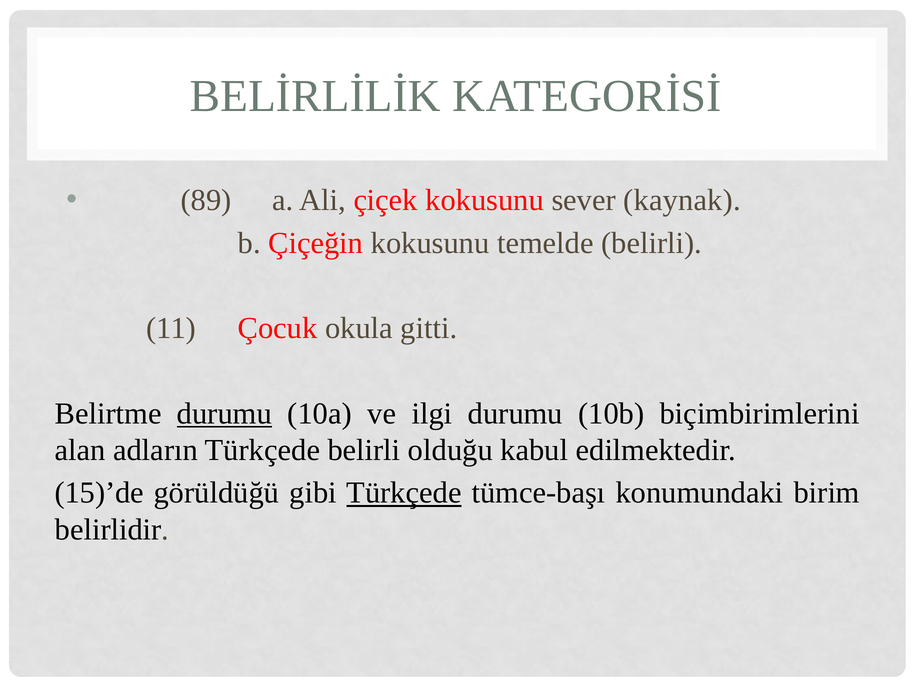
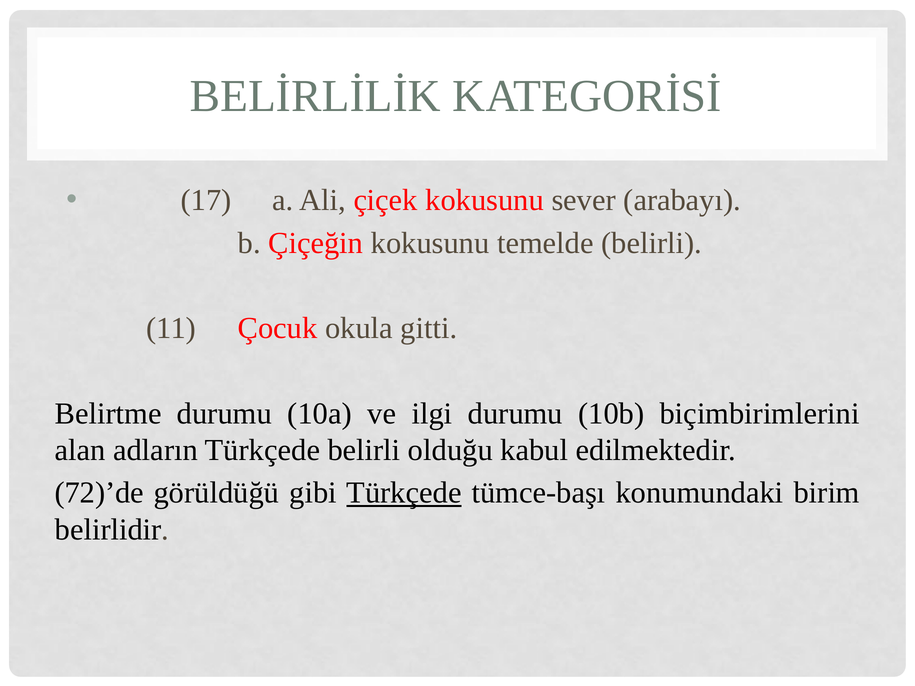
89: 89 -> 17 (206, 200)
kaynak: kaynak -> arabayı (682, 200)
durumu underline: present -> none (224, 414)
15)’de: 15)’de -> 72)’de (99, 493)
